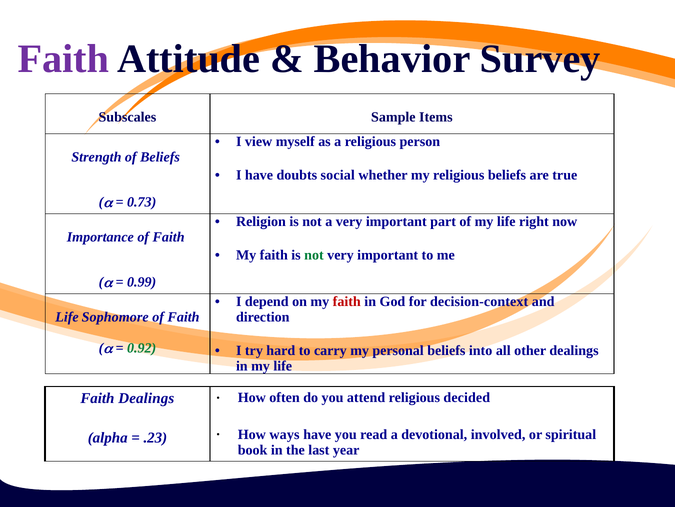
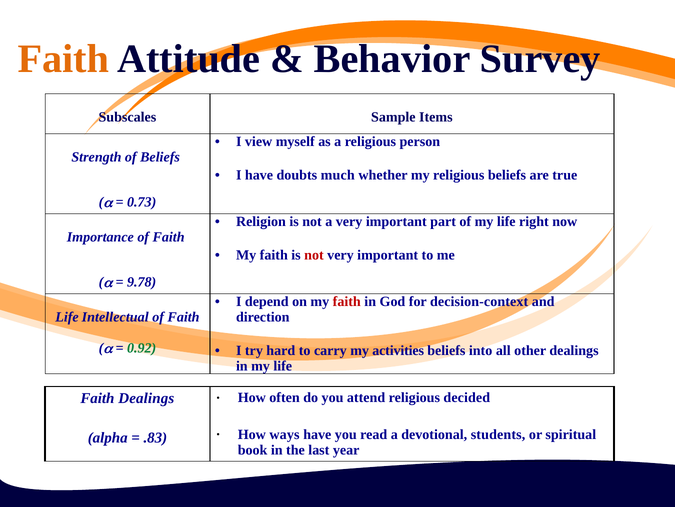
Faith colour: purple -> orange (63, 59)
social: social -> much (338, 175)
not colour: green -> red (314, 255)
0.99: 0.99 -> 9.78 (142, 282)
Sophomore: Sophomore -> Intellectual (115, 317)
personal: personal -> activities (398, 350)
involved: involved -> students (498, 434)
.23: .23 -> .83 (155, 437)
